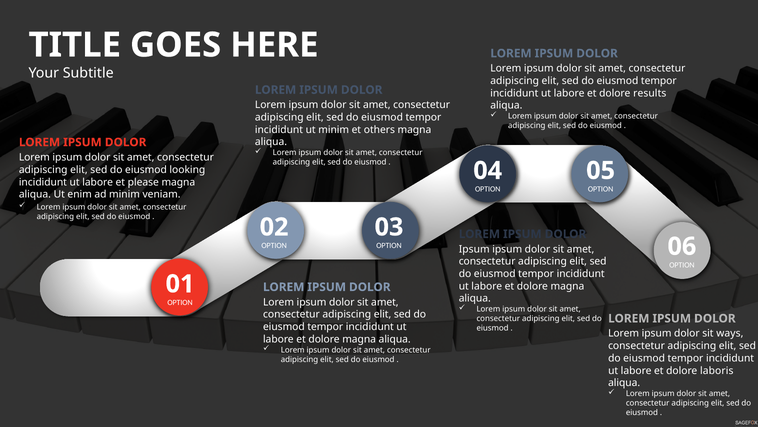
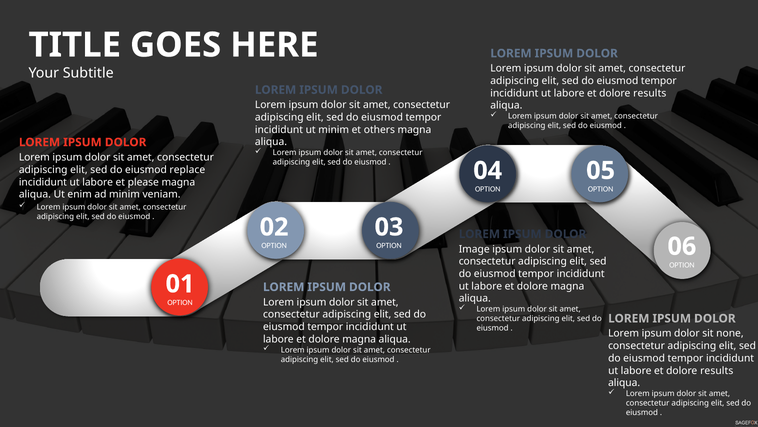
looking: looking -> replace (187, 170)
Ipsum: Ipsum -> Image (474, 249)
ways: ways -> none (730, 333)
laboris: laboris -> results (717, 370)
